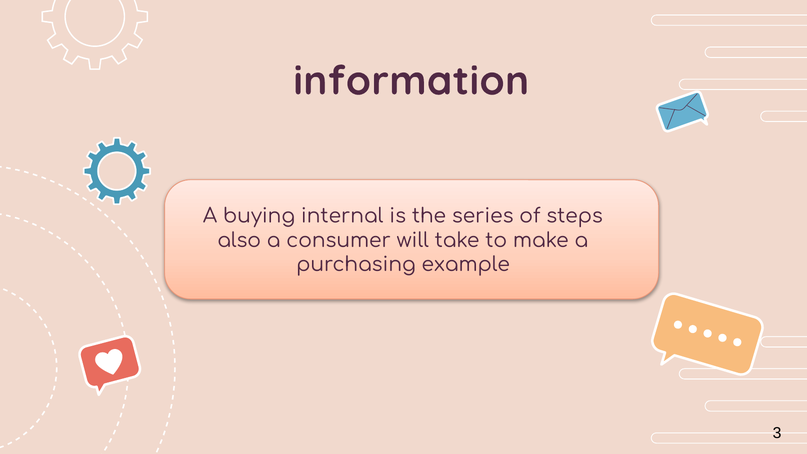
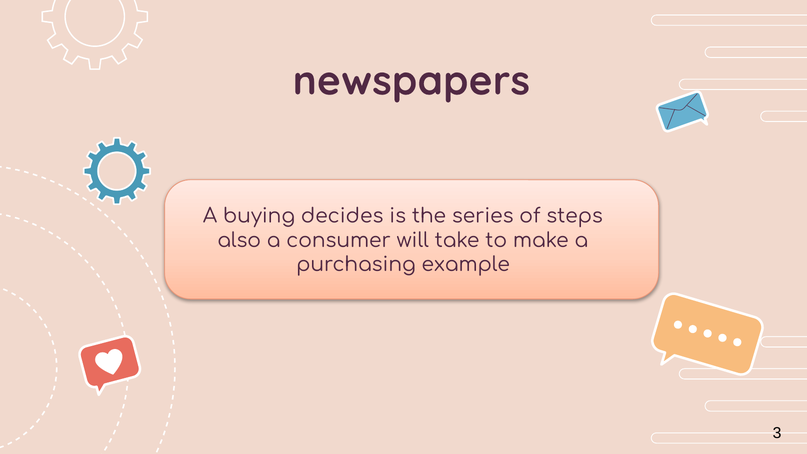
information: information -> newspapers (411, 81)
internal: internal -> decides (342, 216)
